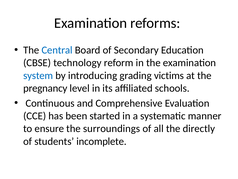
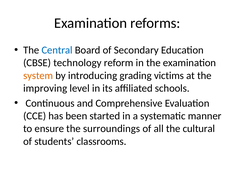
system colour: blue -> orange (38, 75)
pregnancy: pregnancy -> improving (45, 88)
directly: directly -> cultural (199, 128)
incomplete: incomplete -> classrooms (101, 141)
